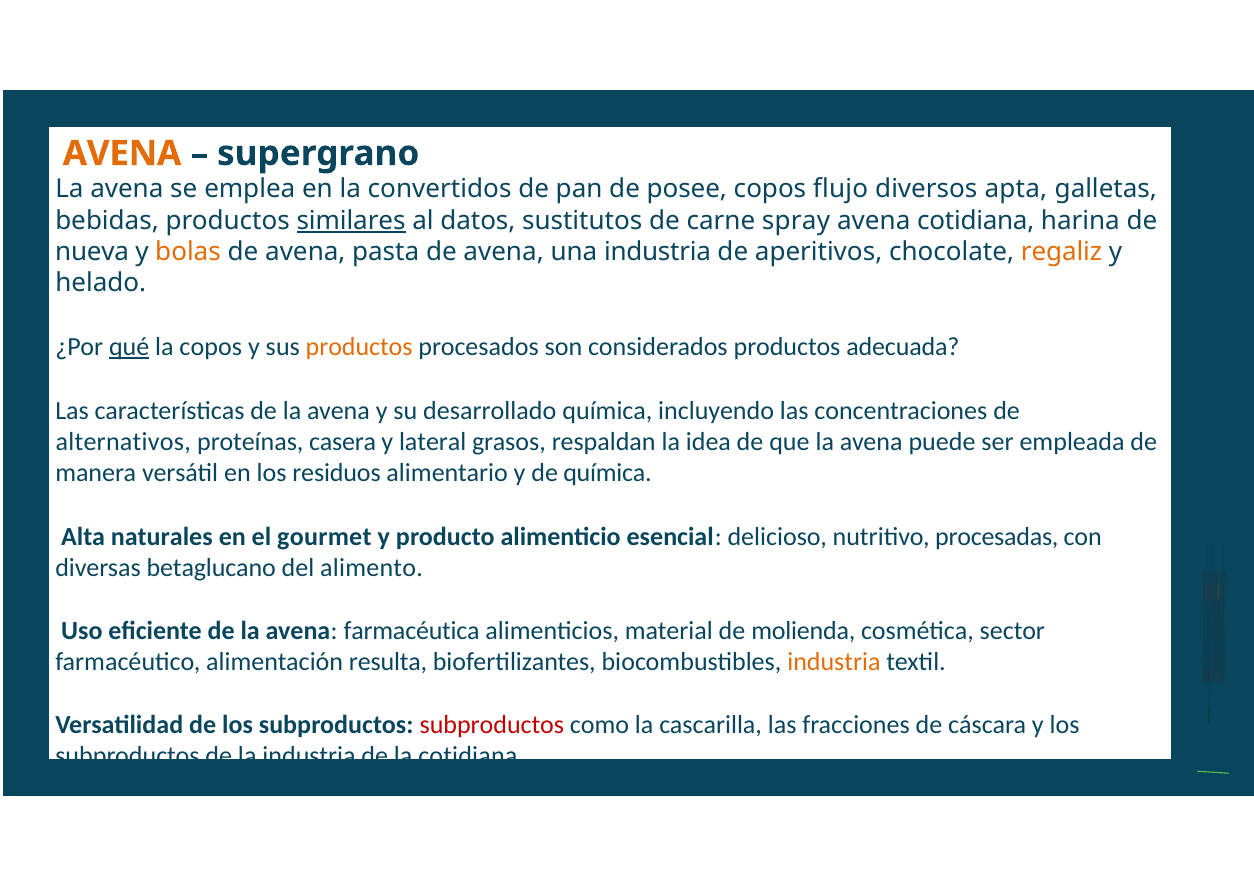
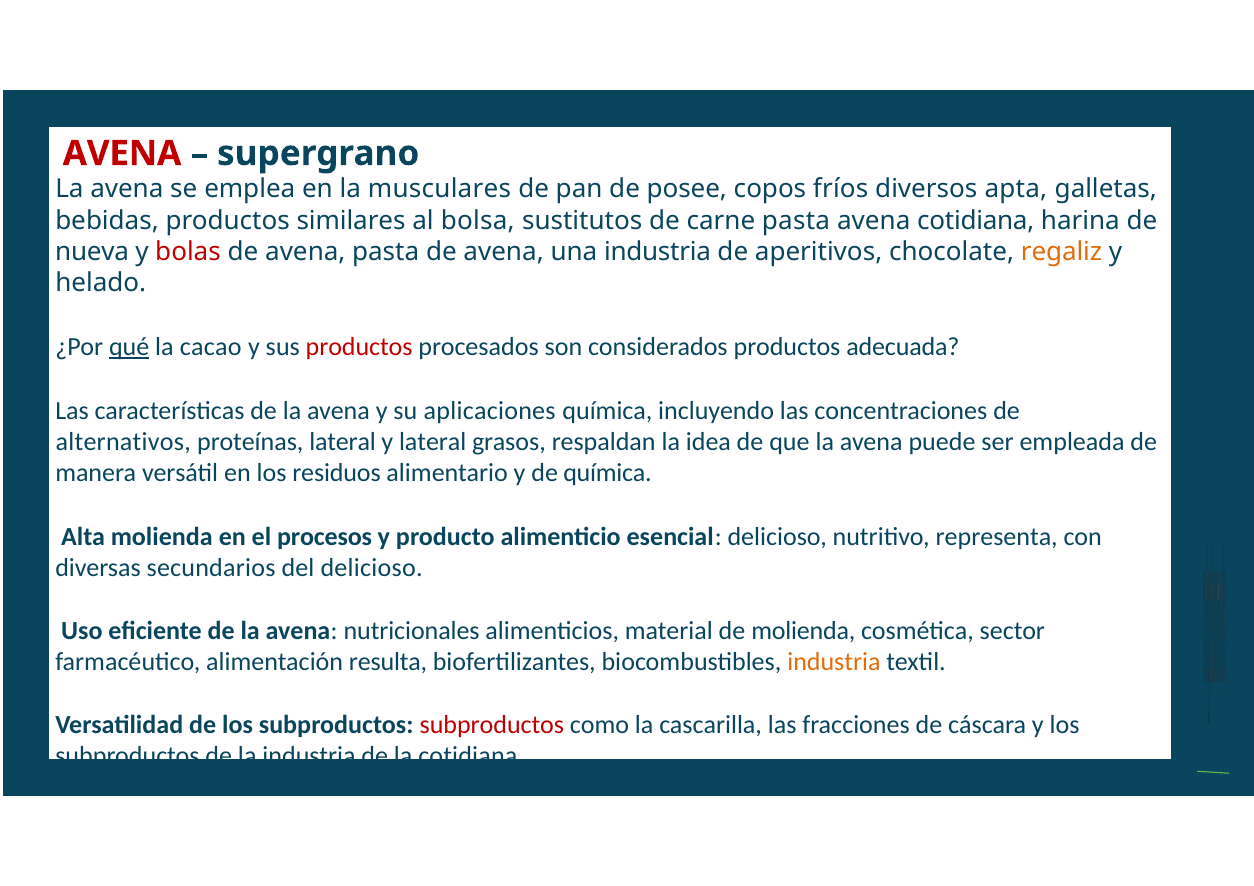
AVENA colour: orange -> red (122, 153)
convertidos: convertidos -> musculares (439, 189)
flujo: flujo -> fríos (841, 189)
similares underline: present -> none (351, 221)
datos: datos -> bolsa (478, 221)
carne spray: spray -> pasta (796, 221)
bolas colour: orange -> red (188, 252)
la copos: copos -> cacao (211, 347)
productos colour: orange -> red (359, 347)
desarrollado: desarrollado -> aplicaciones (490, 411)
proteínas casera: casera -> lateral (343, 442)
Alta naturales: naturales -> molienda (162, 537)
gourmet: gourmet -> procesos (325, 537)
procesadas: procesadas -> representa (997, 537)
betaglucano: betaglucano -> secundarios (211, 568)
del alimento: alimento -> delicioso (372, 568)
farmacéutica: farmacéutica -> nutricionales (412, 631)
